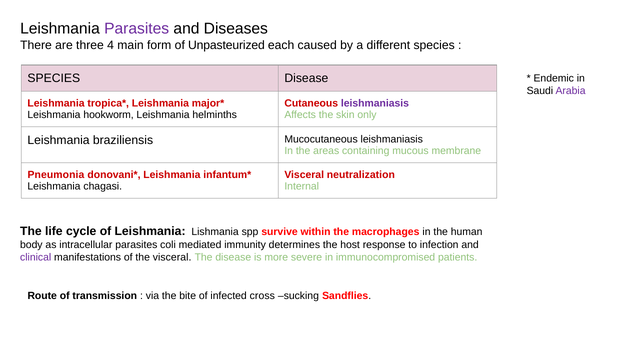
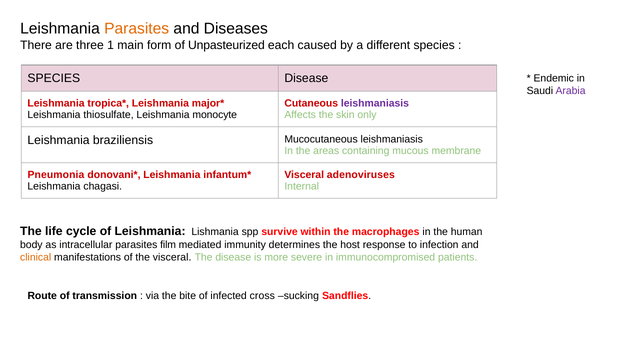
Parasites colour: purple -> orange (137, 29)
4: 4 -> 1 (111, 45)
hookworm: hookworm -> thiosulfate (109, 115)
helminths: helminths -> monocyte (215, 115)
neutralization: neutralization -> adenoviruses (361, 175)
coli: coli -> film (168, 245)
clinical colour: purple -> orange (36, 257)
